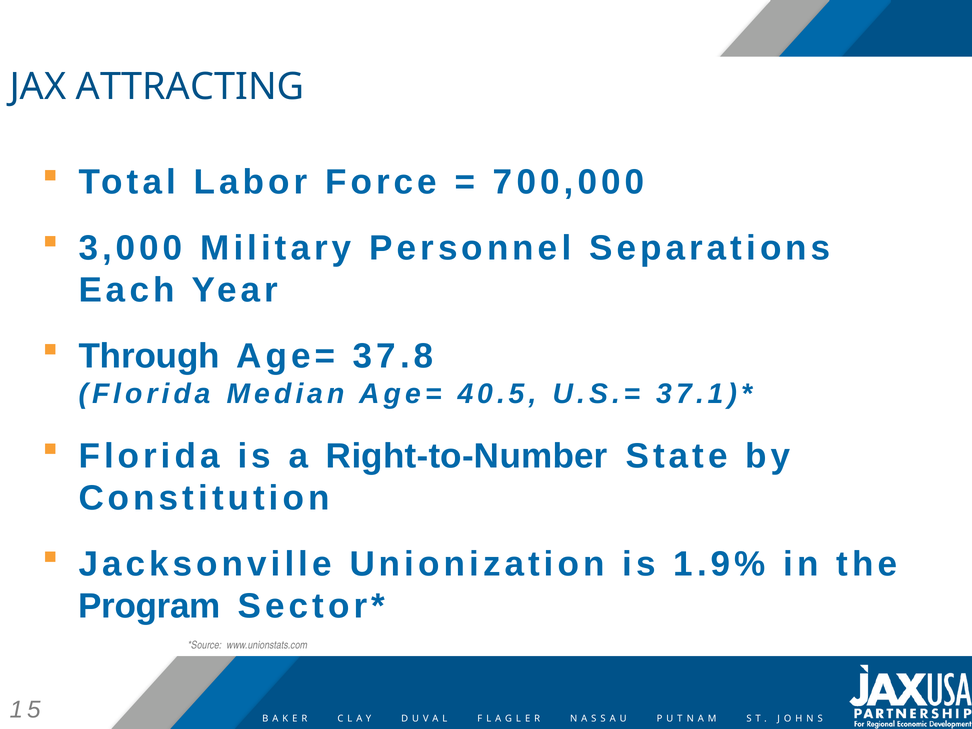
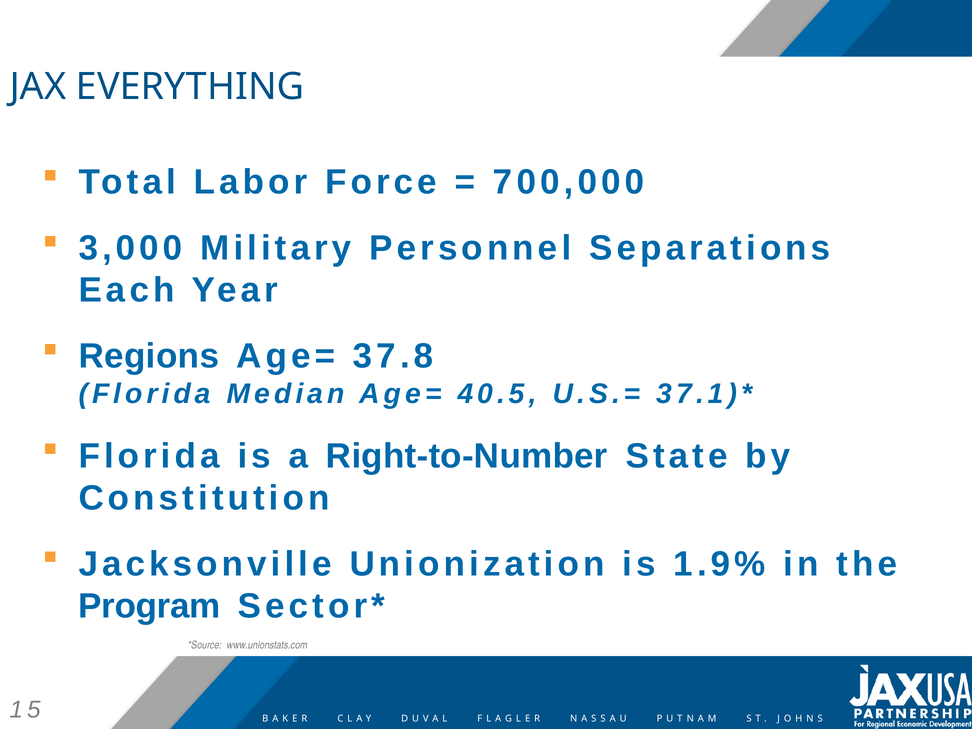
ATTRACTING: ATTRACTING -> EVERYTHING (190, 87)
Through: Through -> Regions (149, 356)
